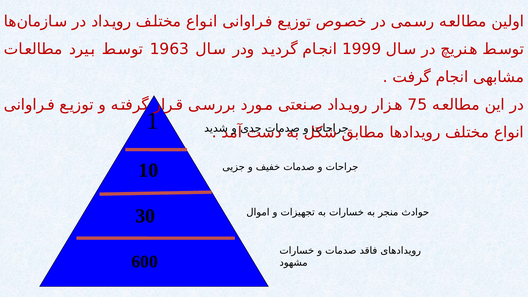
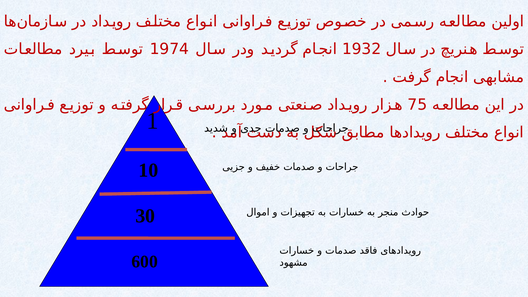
1963: 1963 -> 1974 (169, 49)
1999: 1999 -> 1932 (362, 49)
